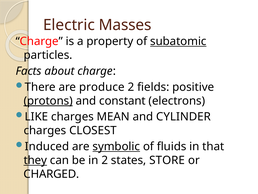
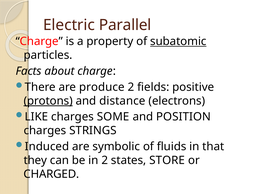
Masses: Masses -> Parallel (125, 25)
constant: constant -> distance (122, 101)
MEAN: MEAN -> SOME (113, 116)
CYLINDER: CYLINDER -> POSITION (183, 116)
CLOSEST: CLOSEST -> STRINGS (93, 130)
symbolic underline: present -> none (116, 146)
they underline: present -> none (35, 160)
